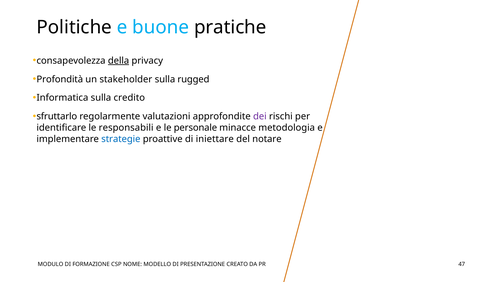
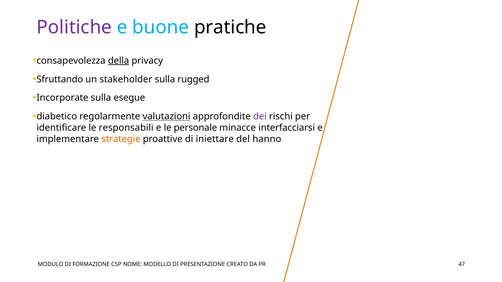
Politiche colour: black -> purple (74, 27)
Profondità: Profondità -> Sfruttando (60, 79)
Informatica: Informatica -> Incorporate (62, 98)
credito: credito -> esegue (129, 98)
sfruttarlo: sfruttarlo -> diabetico (57, 117)
valutazioni underline: none -> present (166, 117)
metodologia: metodologia -> interfacciarsi (287, 128)
strategie colour: blue -> orange (121, 139)
notare: notare -> hanno (267, 139)
